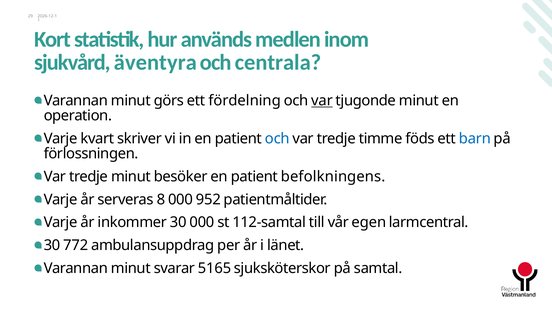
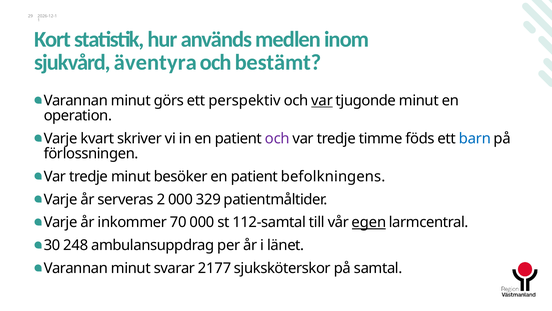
centrala: centrala -> bestämt (278, 62)
fördelning: fördelning -> perspektiv (245, 100)
och colour: blue -> purple (277, 138)
8: 8 -> 2 (161, 199)
952: 952 -> 329 (208, 199)
inkommer 30: 30 -> 70 (178, 222)
egen underline: none -> present (369, 222)
772: 772 -> 248 (76, 245)
5165: 5165 -> 2177 (215, 268)
